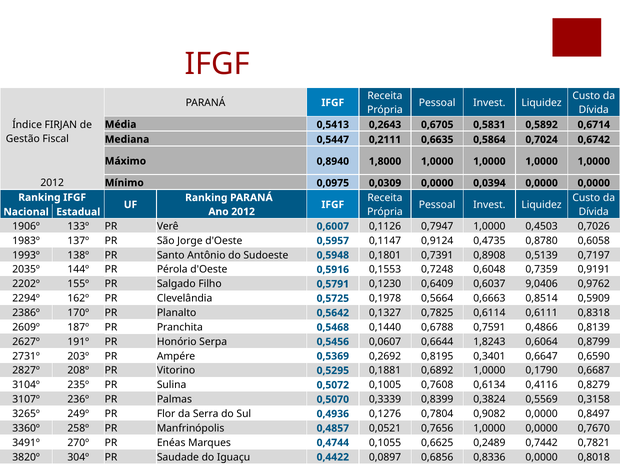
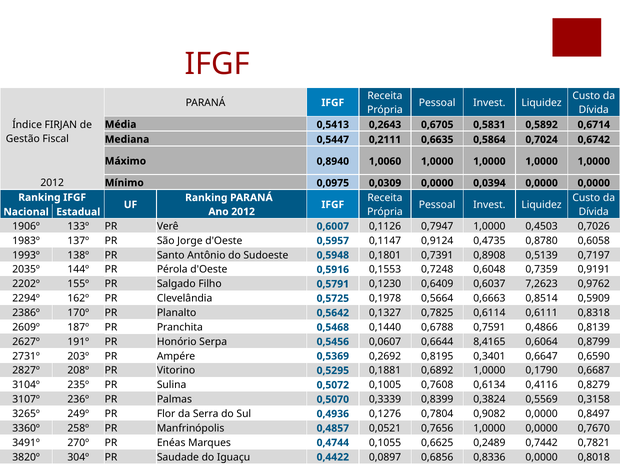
1,8000: 1,8000 -> 1,0060 (385, 161)
9,0406: 9,0406 -> 7,2623 (542, 284)
1,8243: 1,8243 -> 8,4165 (489, 342)
